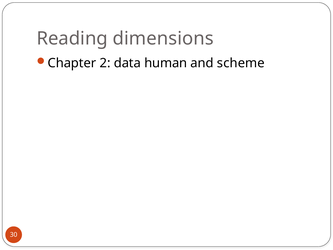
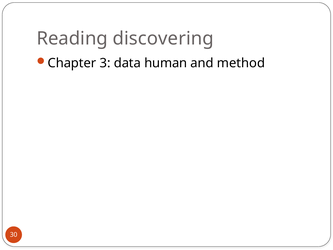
dimensions: dimensions -> discovering (163, 38)
2: 2 -> 3 (105, 63)
scheme: scheme -> method (241, 63)
